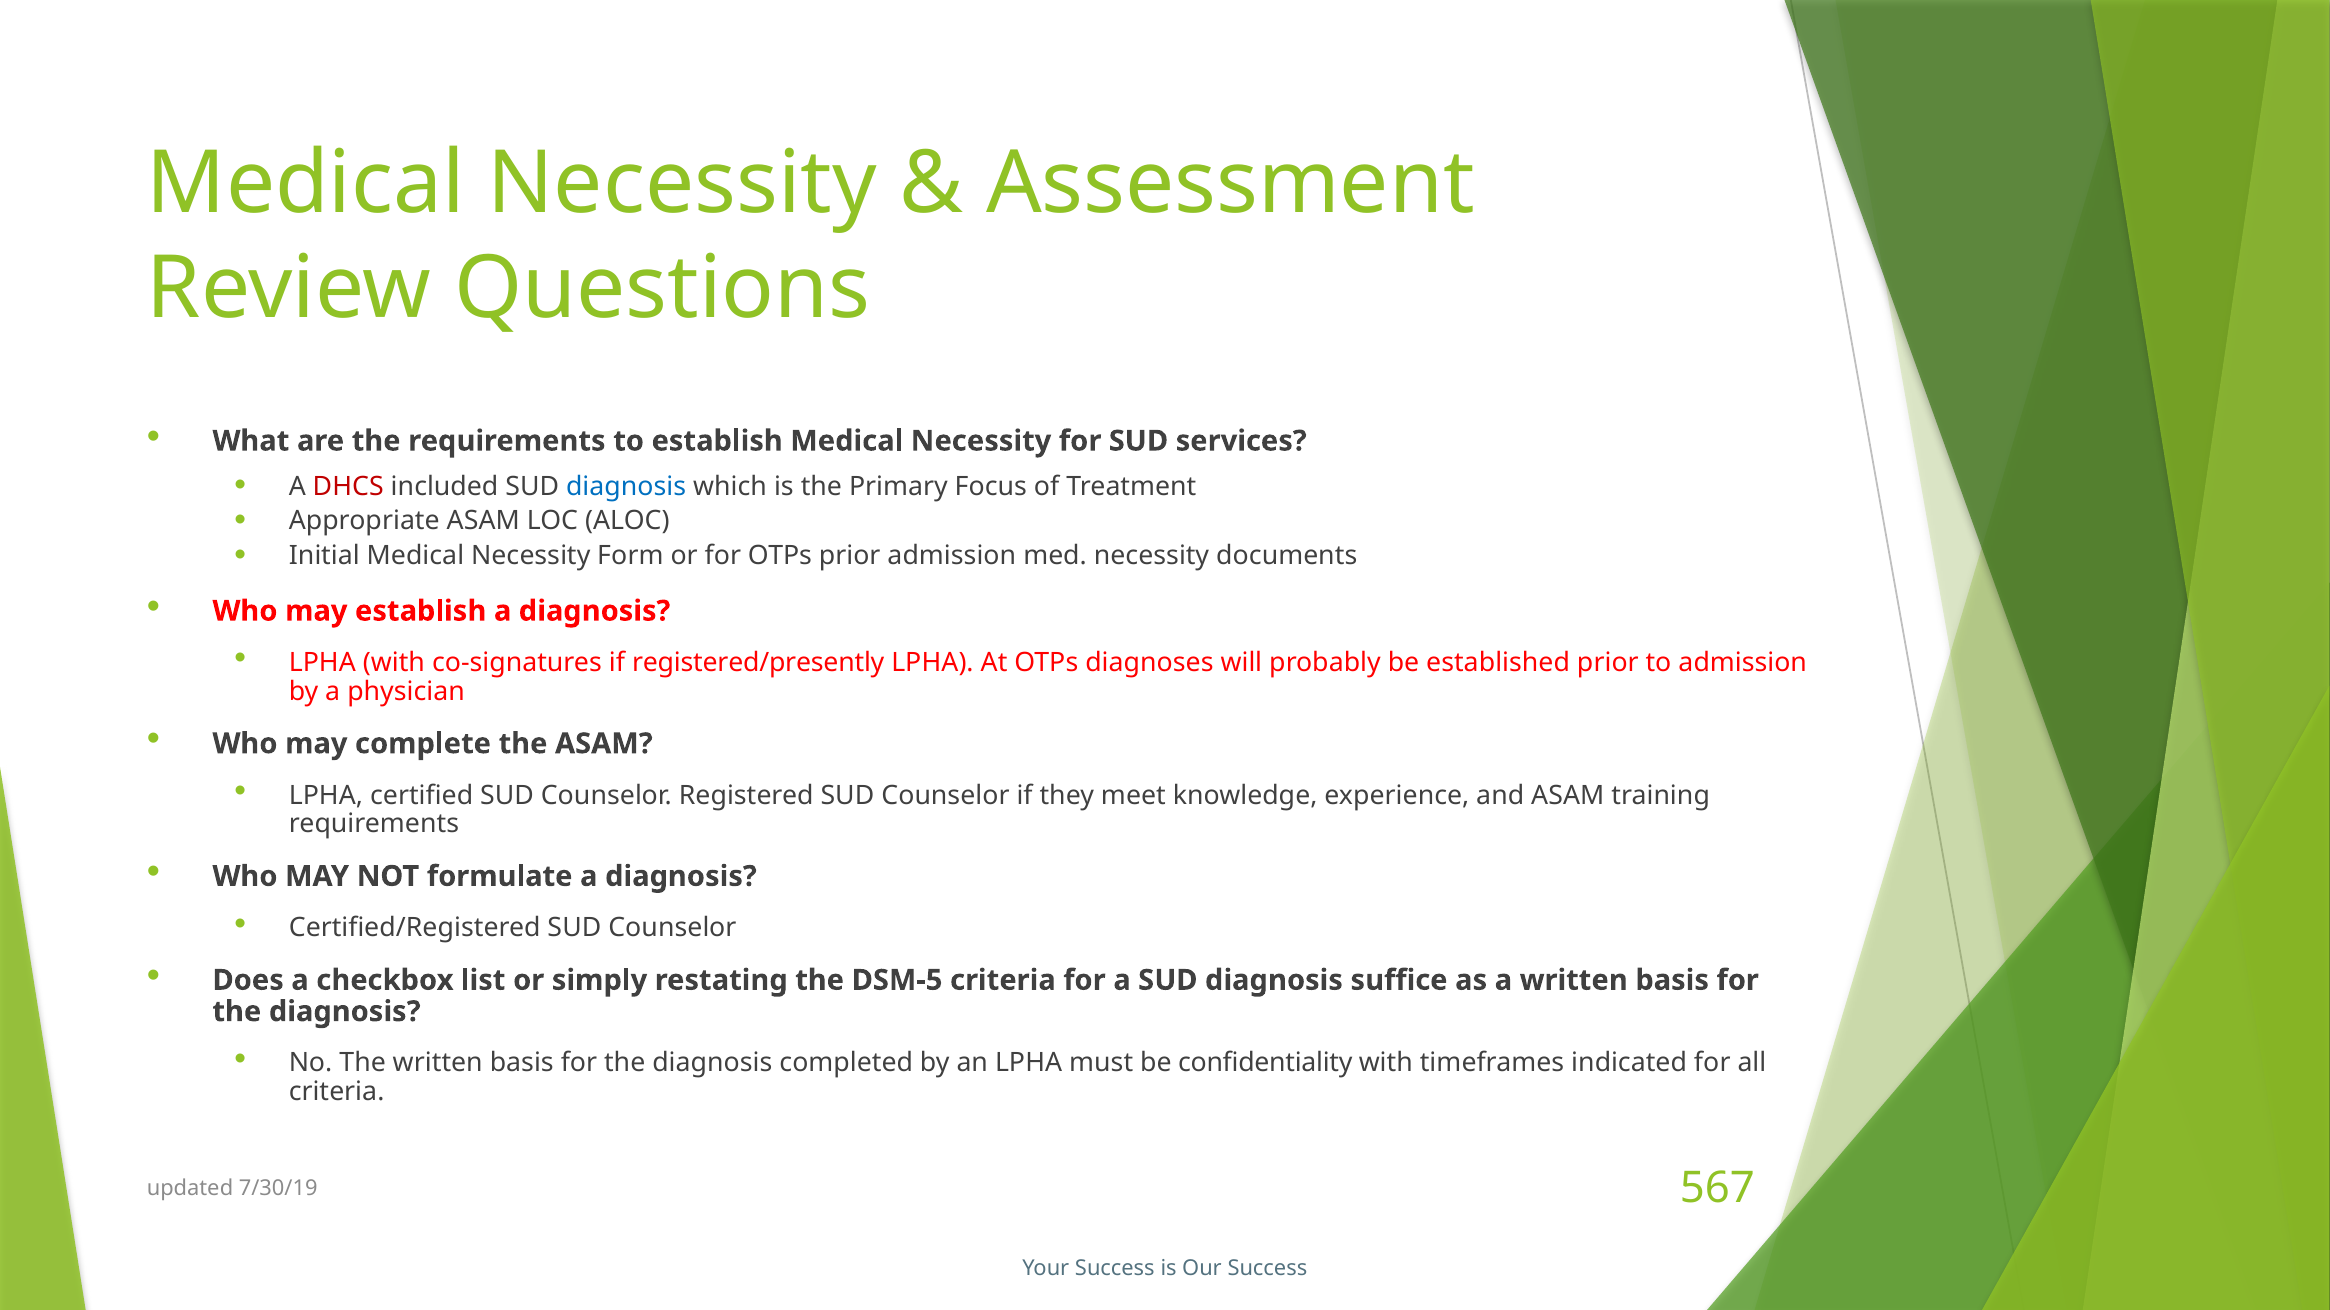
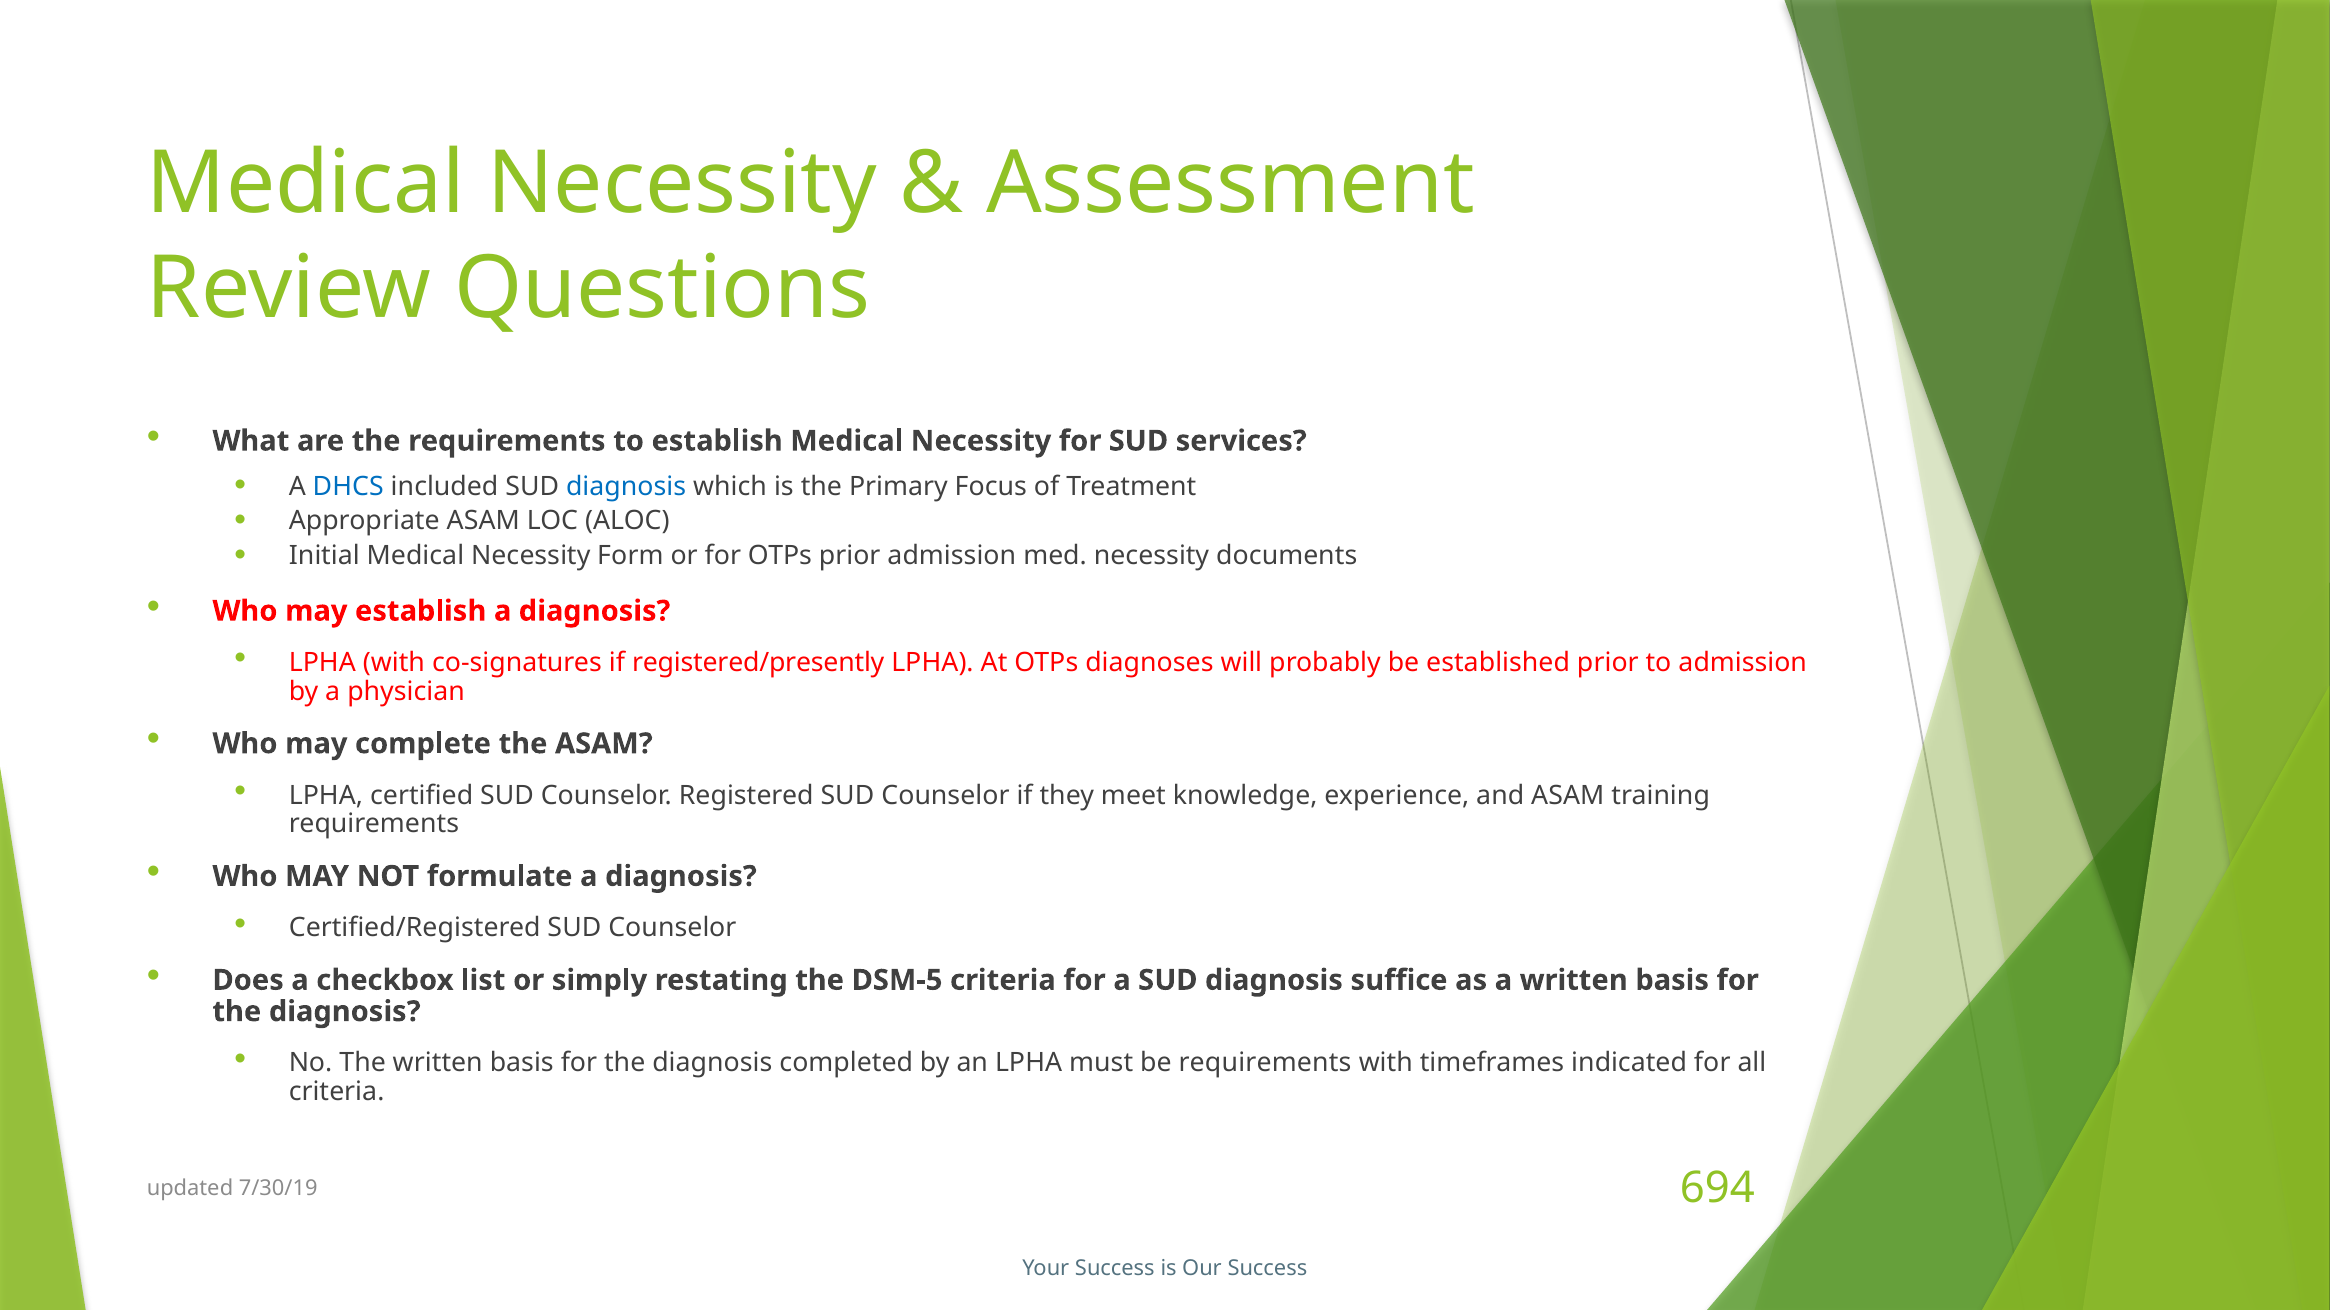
DHCS colour: red -> blue (348, 487)
be confidentiality: confidentiality -> requirements (1265, 1064)
567: 567 -> 694 (1717, 1189)
